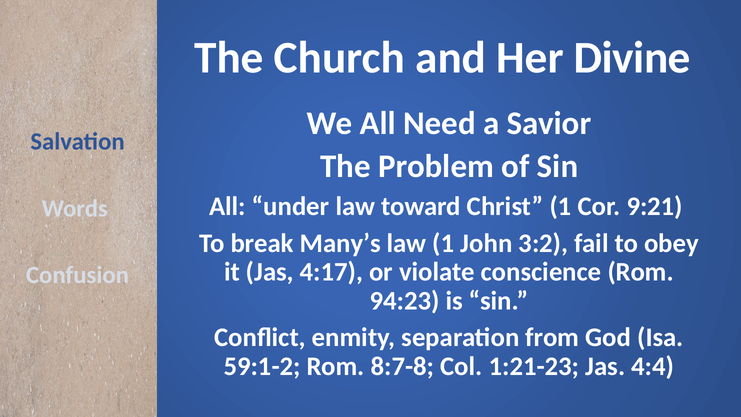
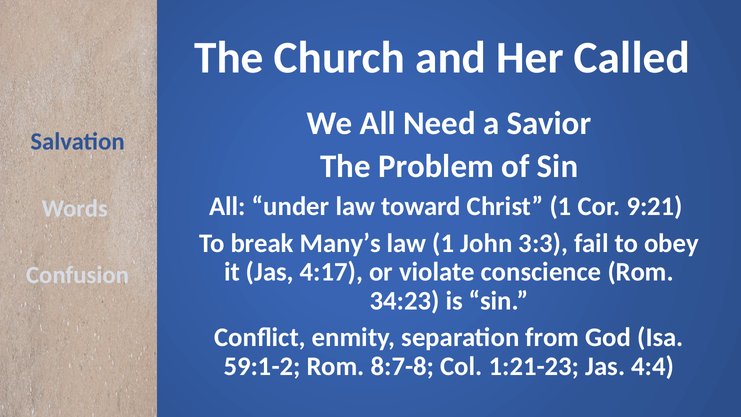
Divine: Divine -> Called (632, 58)
3:2: 3:2 -> 3:3 (543, 243)
94:23: 94:23 -> 34:23 (405, 301)
